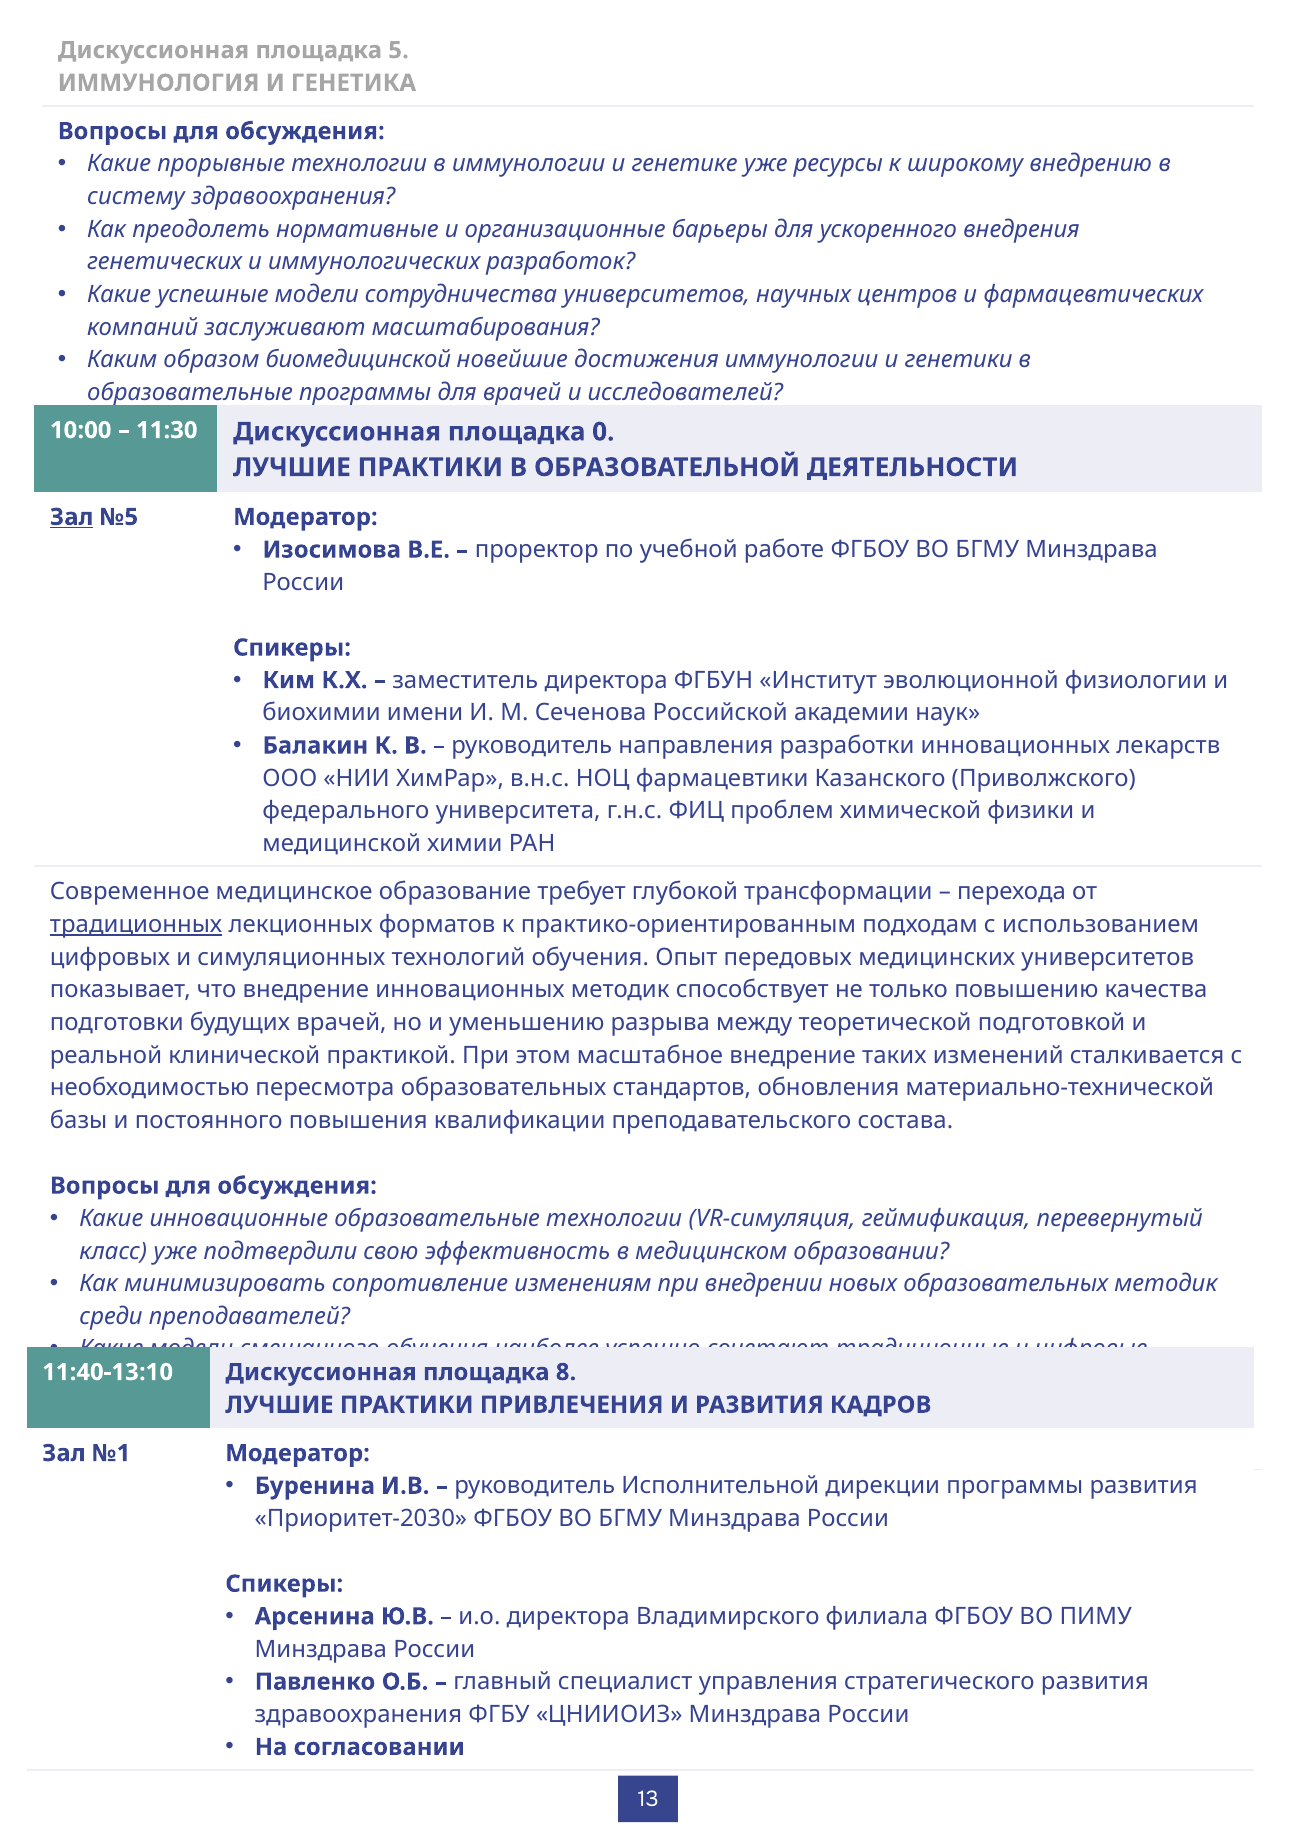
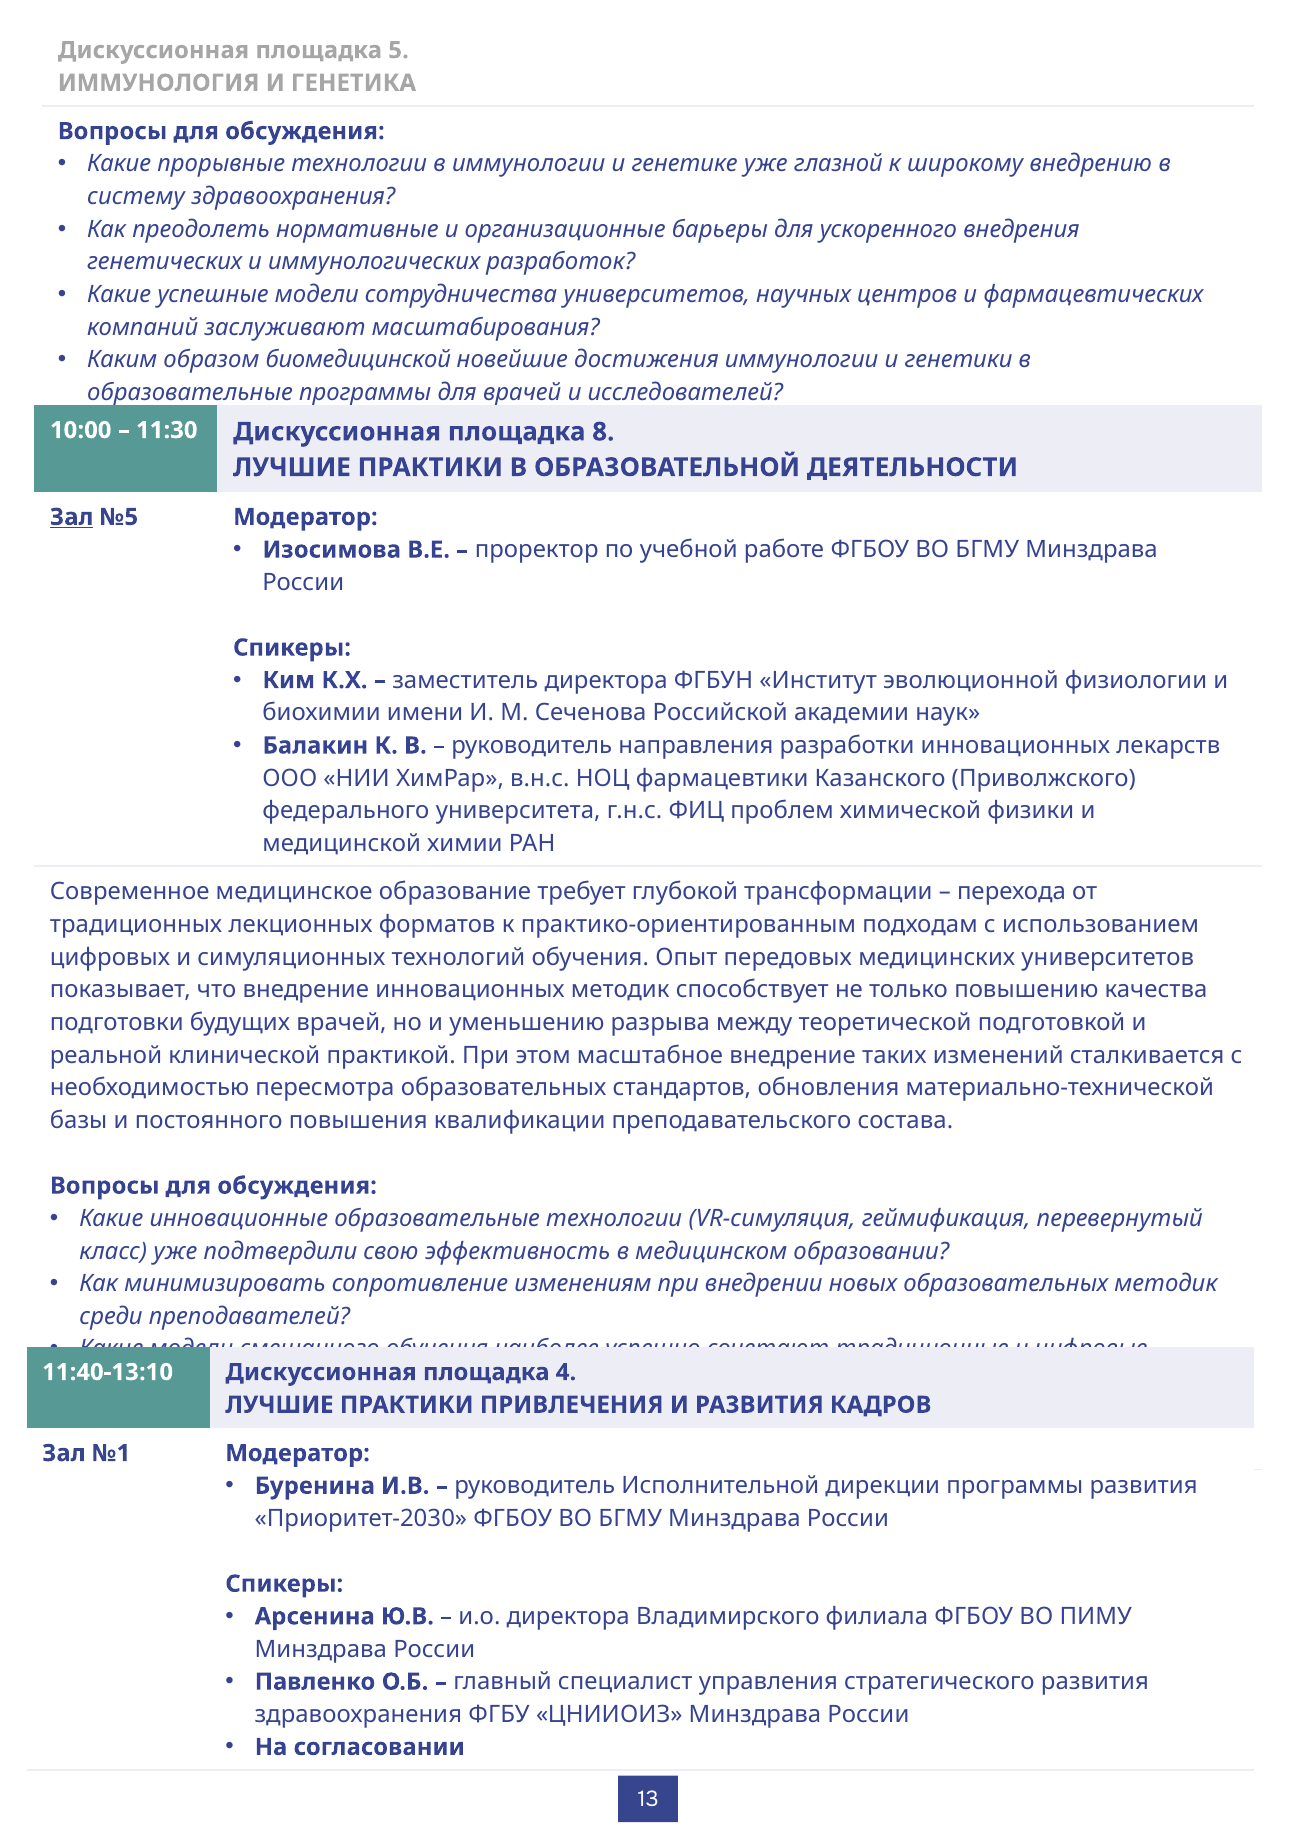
ресурсы: ресурсы -> глазной (838, 164)
0: 0 -> 8 (603, 432)
традиционных underline: present -> none (136, 925)
8: 8 -> 4 (566, 1372)
